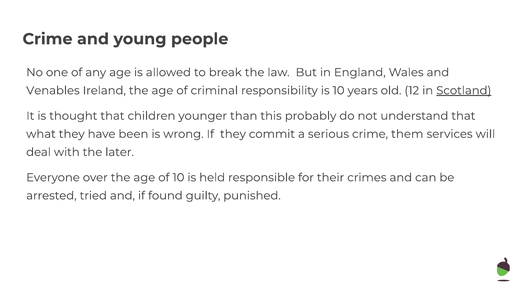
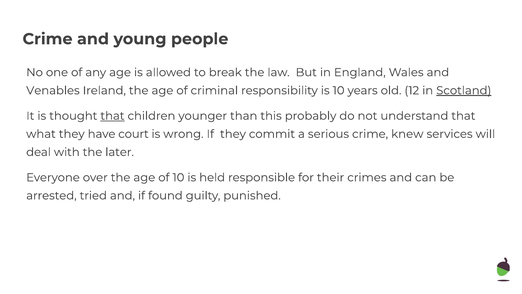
that underline: none -> present (112, 116)
been: been -> court (134, 134)
them: them -> knew (407, 134)
